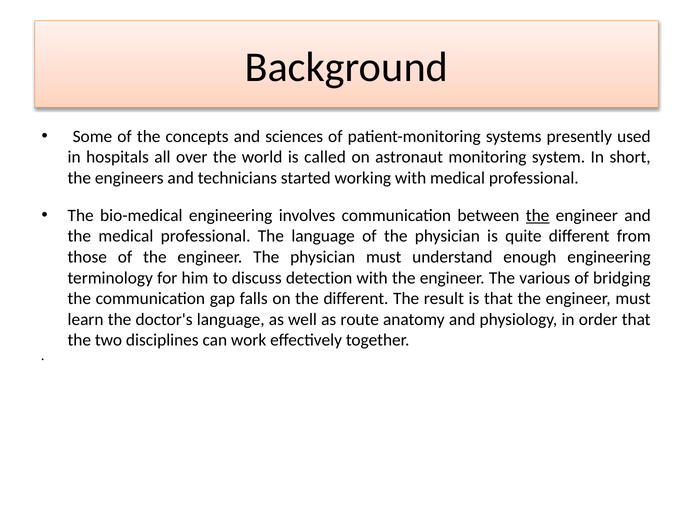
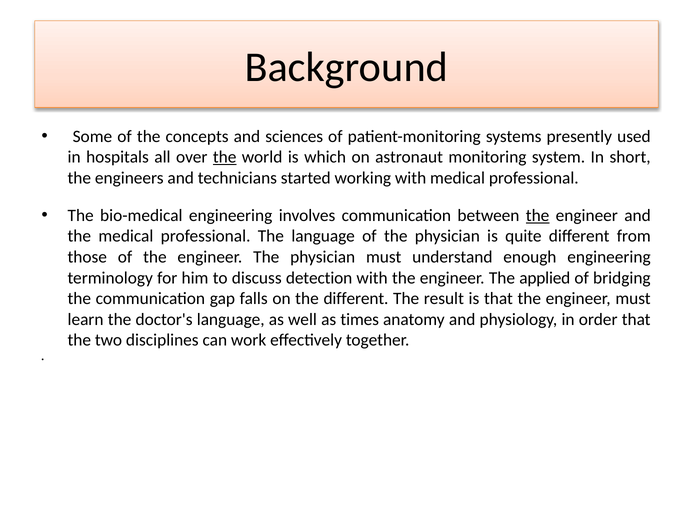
the underline: none -> present (225, 157)
called: called -> which (325, 157)
various: various -> applied (545, 278)
route: route -> times (360, 319)
